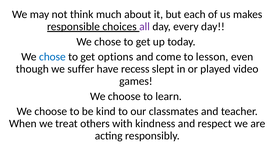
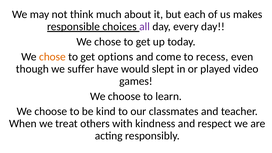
chose colour: blue -> orange (52, 57)
lesson: lesson -> recess (212, 57)
recess: recess -> would (135, 69)
